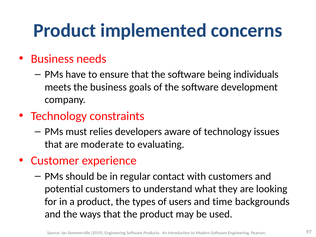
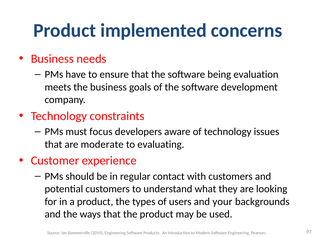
individuals: individuals -> evaluation (256, 74)
relies: relies -> focus (101, 132)
time: time -> your (222, 202)
